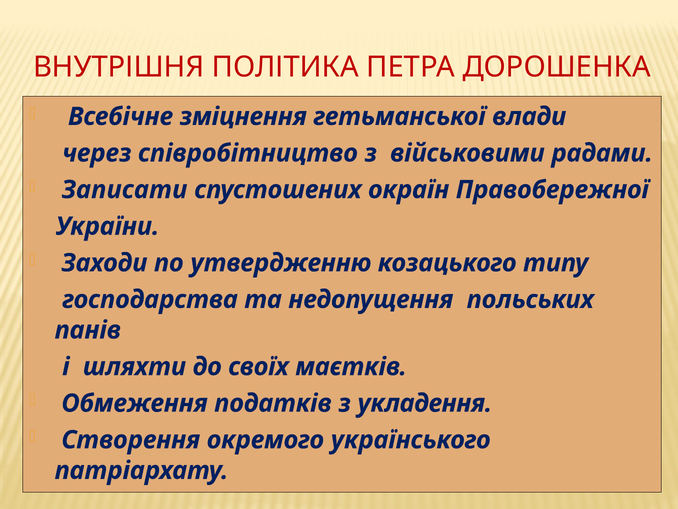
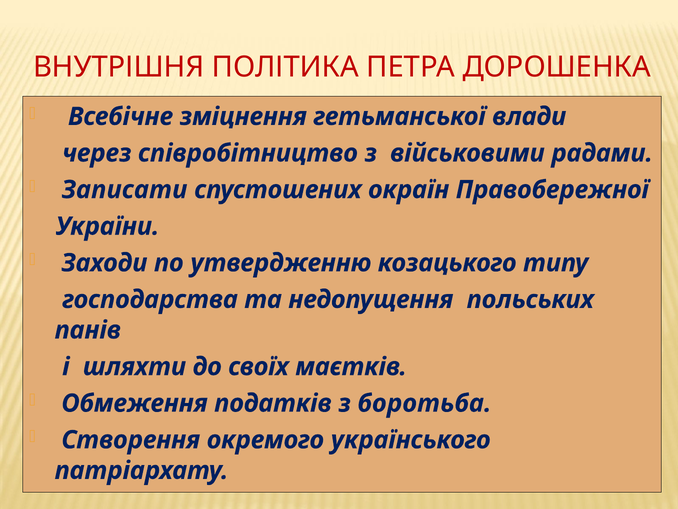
укладення: укладення -> боротьба (424, 403)
